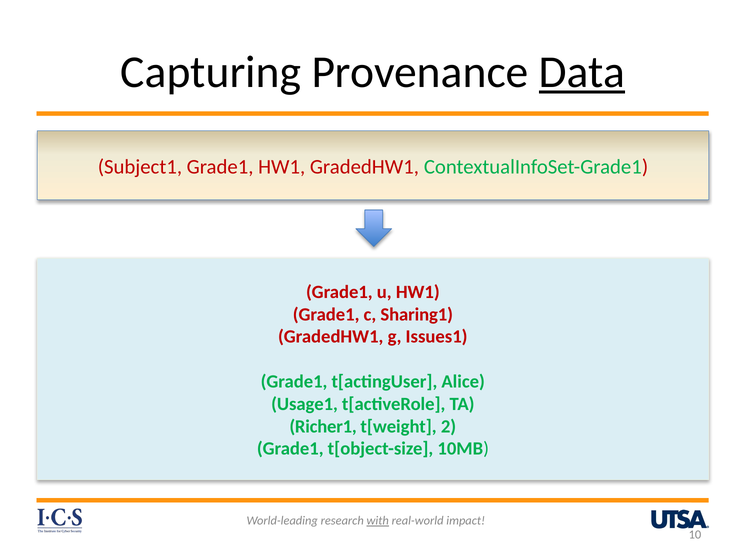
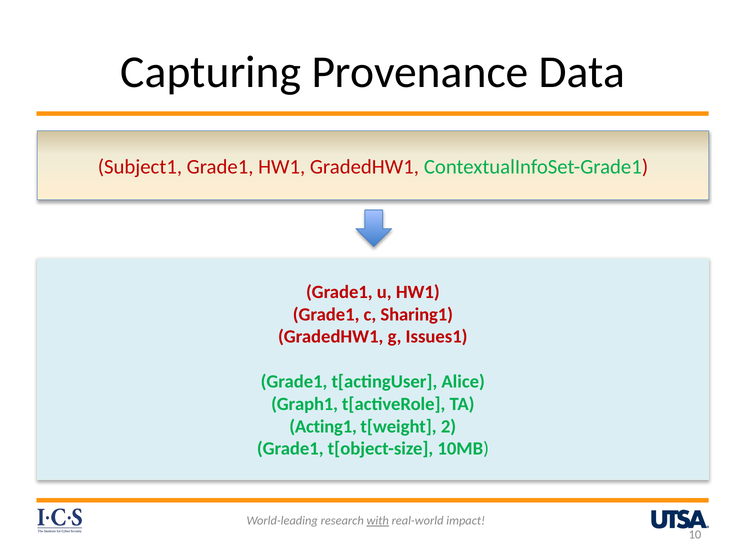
Data underline: present -> none (582, 72)
Usage1: Usage1 -> Graph1 (305, 404)
Richer1: Richer1 -> Acting1 (323, 426)
